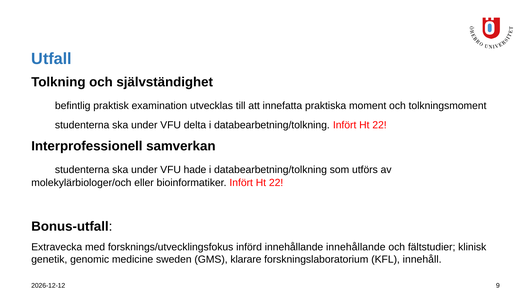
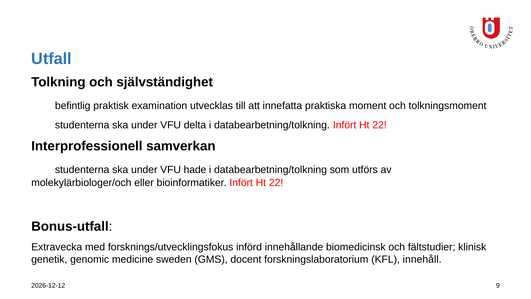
innehållande innehållande: innehållande -> biomedicinsk (356, 247)
klarare: klarare -> docent (246, 259)
